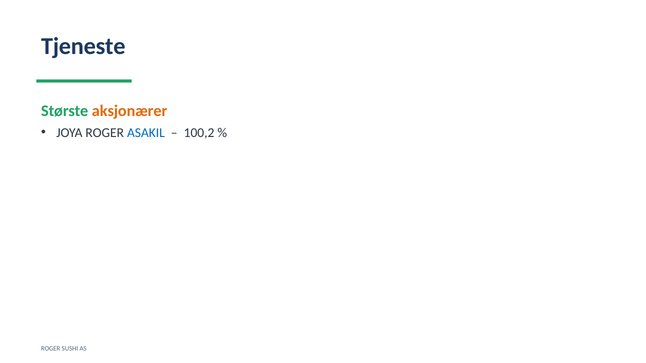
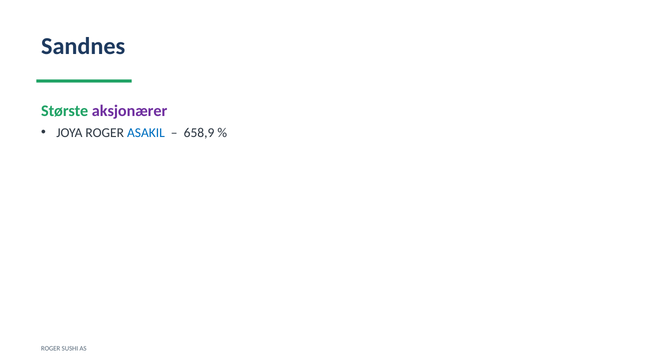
Tjeneste: Tjeneste -> Sandnes (83, 46)
aksjonærer colour: orange -> purple (130, 111)
100,2: 100,2 -> 658,9 (199, 133)
